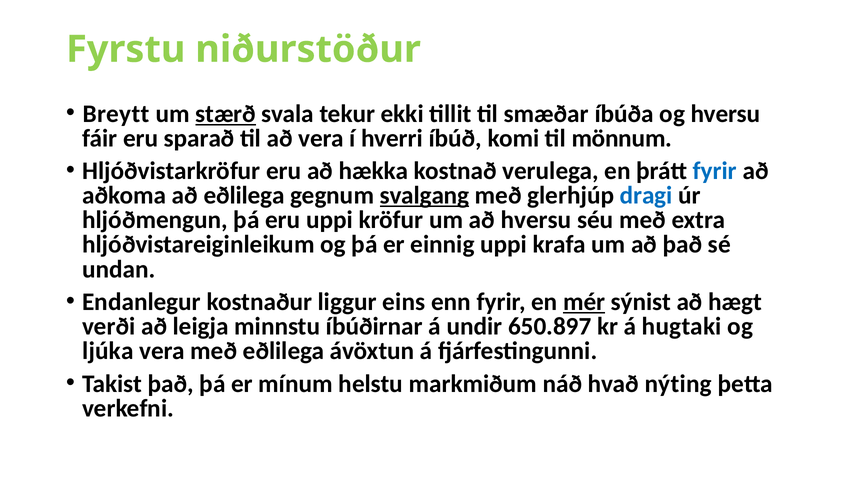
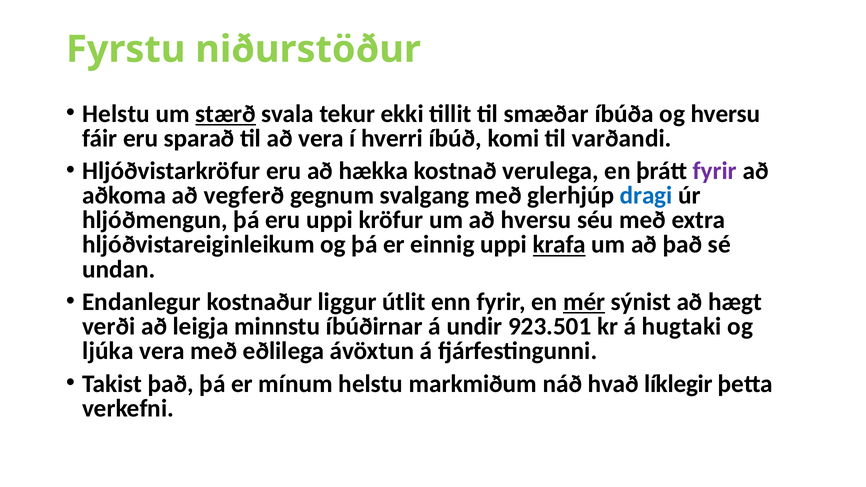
Breytt: Breytt -> Helstu (116, 114)
mönnum: mönnum -> varðandi (622, 138)
fyrir colour: blue -> purple (715, 171)
að eðlilega: eðlilega -> vegferð (244, 196)
svalgang underline: present -> none (425, 196)
krafa underline: none -> present (559, 245)
eins: eins -> útlit (404, 302)
650.897: 650.897 -> 923.501 (550, 327)
nýting: nýting -> líklegir (678, 384)
